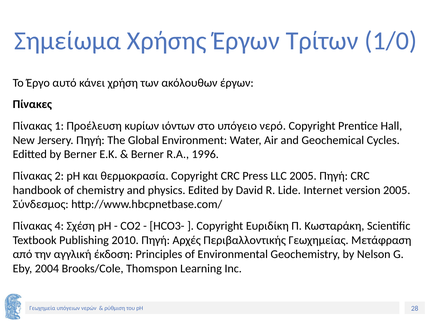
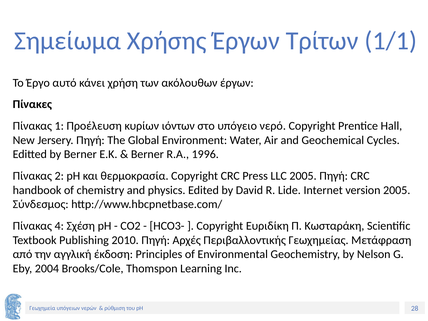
1/0: 1/0 -> 1/1 (391, 41)
